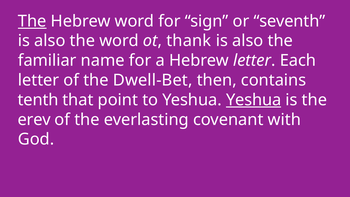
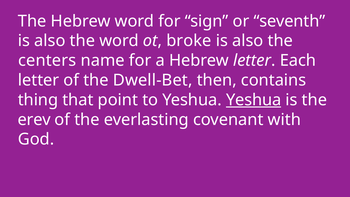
The underline: present -> none (32, 21)
thank: thank -> broke (189, 41)
familiar: familiar -> centers (47, 60)
tenth: tenth -> thing (38, 100)
